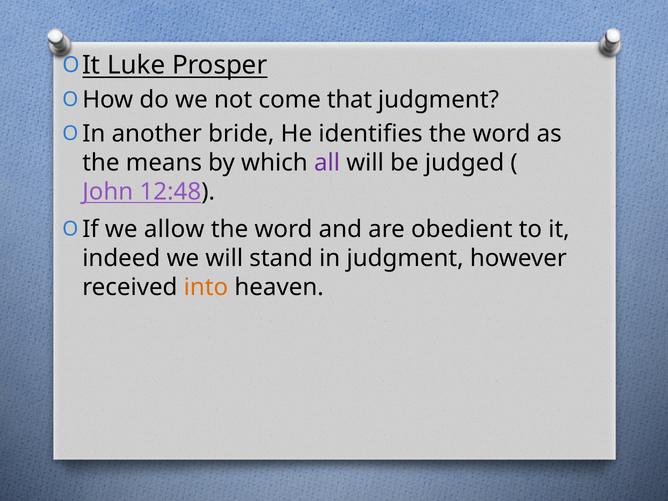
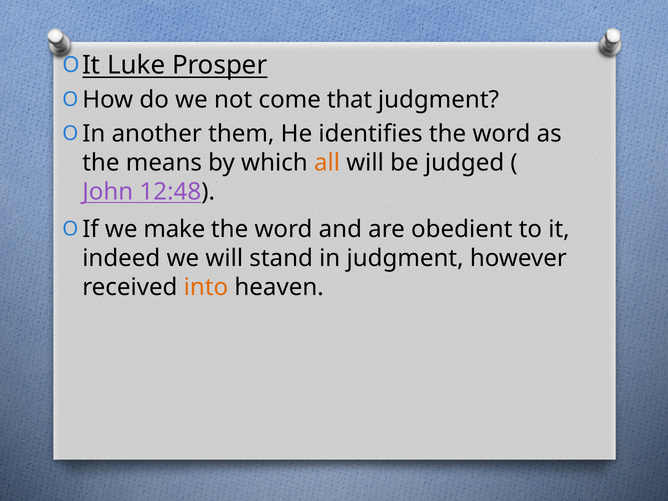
bride: bride -> them (241, 134)
all colour: purple -> orange (327, 163)
allow: allow -> make (174, 229)
